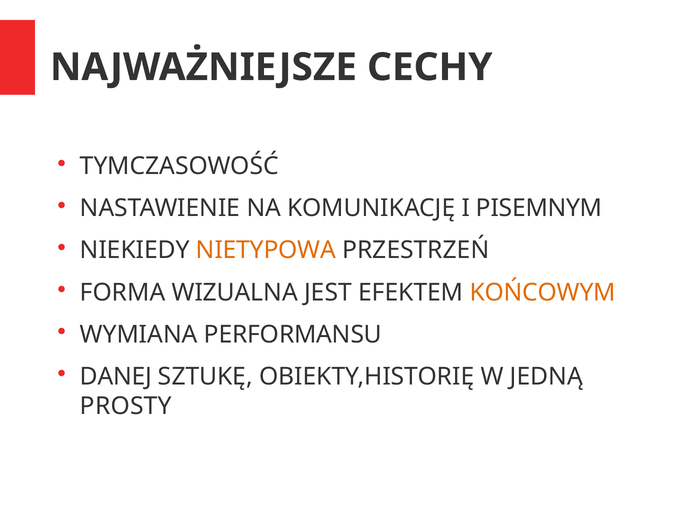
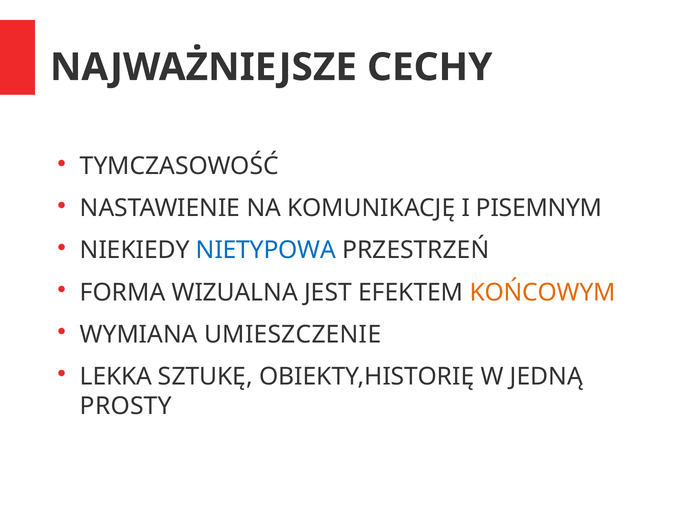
NIETYPOWA colour: orange -> blue (266, 250)
PERFORMANSU: PERFORMANSU -> UMIESZCZENIE (293, 335)
DANEJ: DANEJ -> LEKKA (116, 377)
